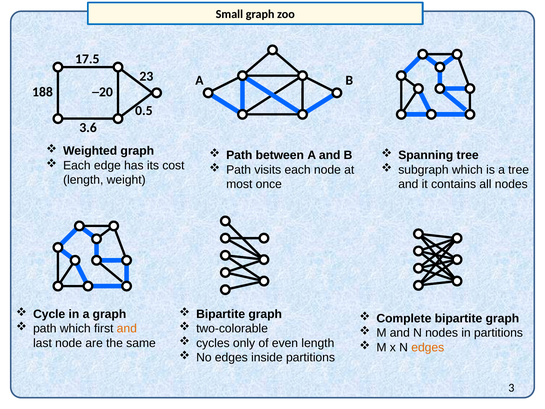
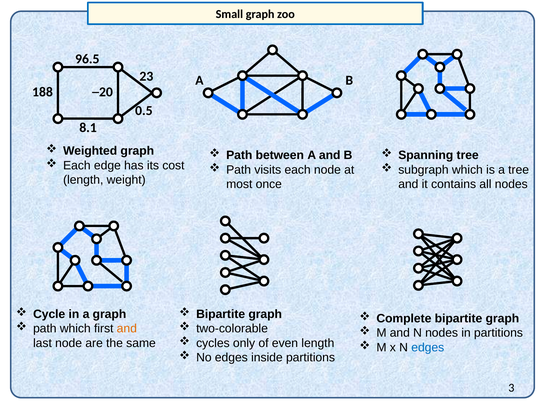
17.5: 17.5 -> 96.5 (87, 59)
3.6: 3.6 -> 8.1 (88, 128)
edges colour: orange -> blue (428, 347)
